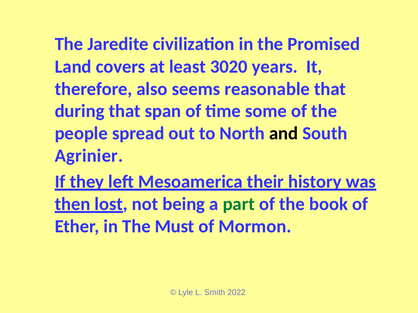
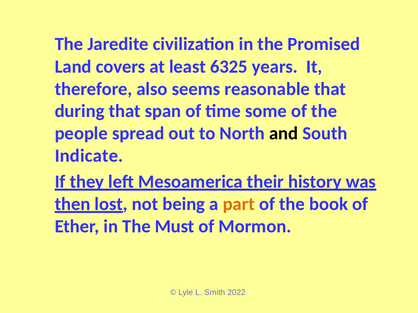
3020: 3020 -> 6325 (229, 67)
Agrinier: Agrinier -> Indicate (89, 156)
part colour: green -> orange (239, 204)
